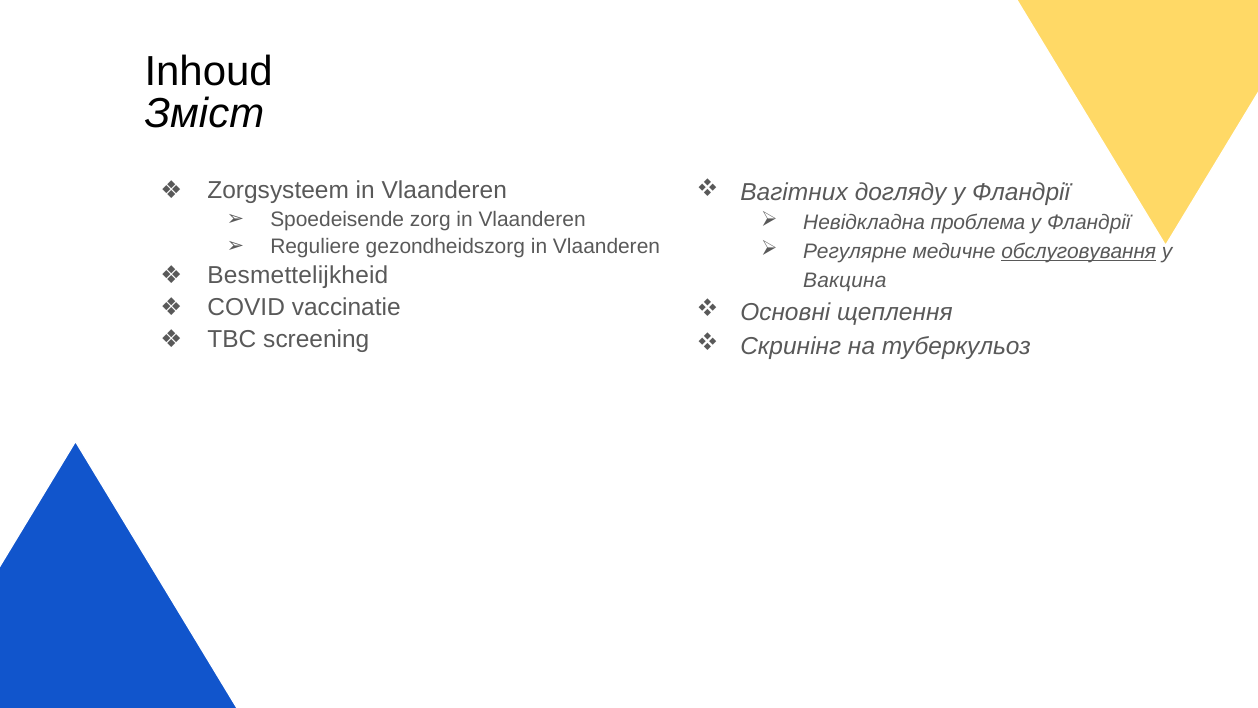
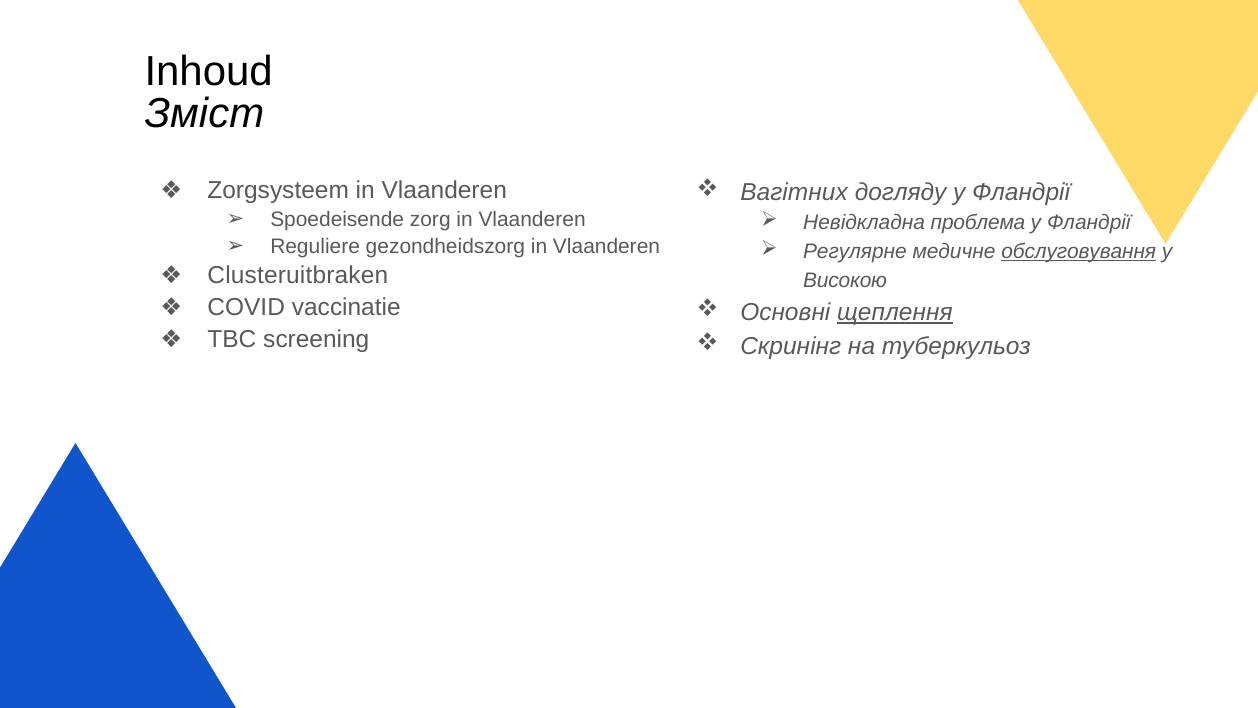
Besmettelijkheid: Besmettelijkheid -> Clusteruitbraken (298, 276)
Вакцина: Вакцина -> Високою (845, 280)
щеплення underline: none -> present (895, 312)
